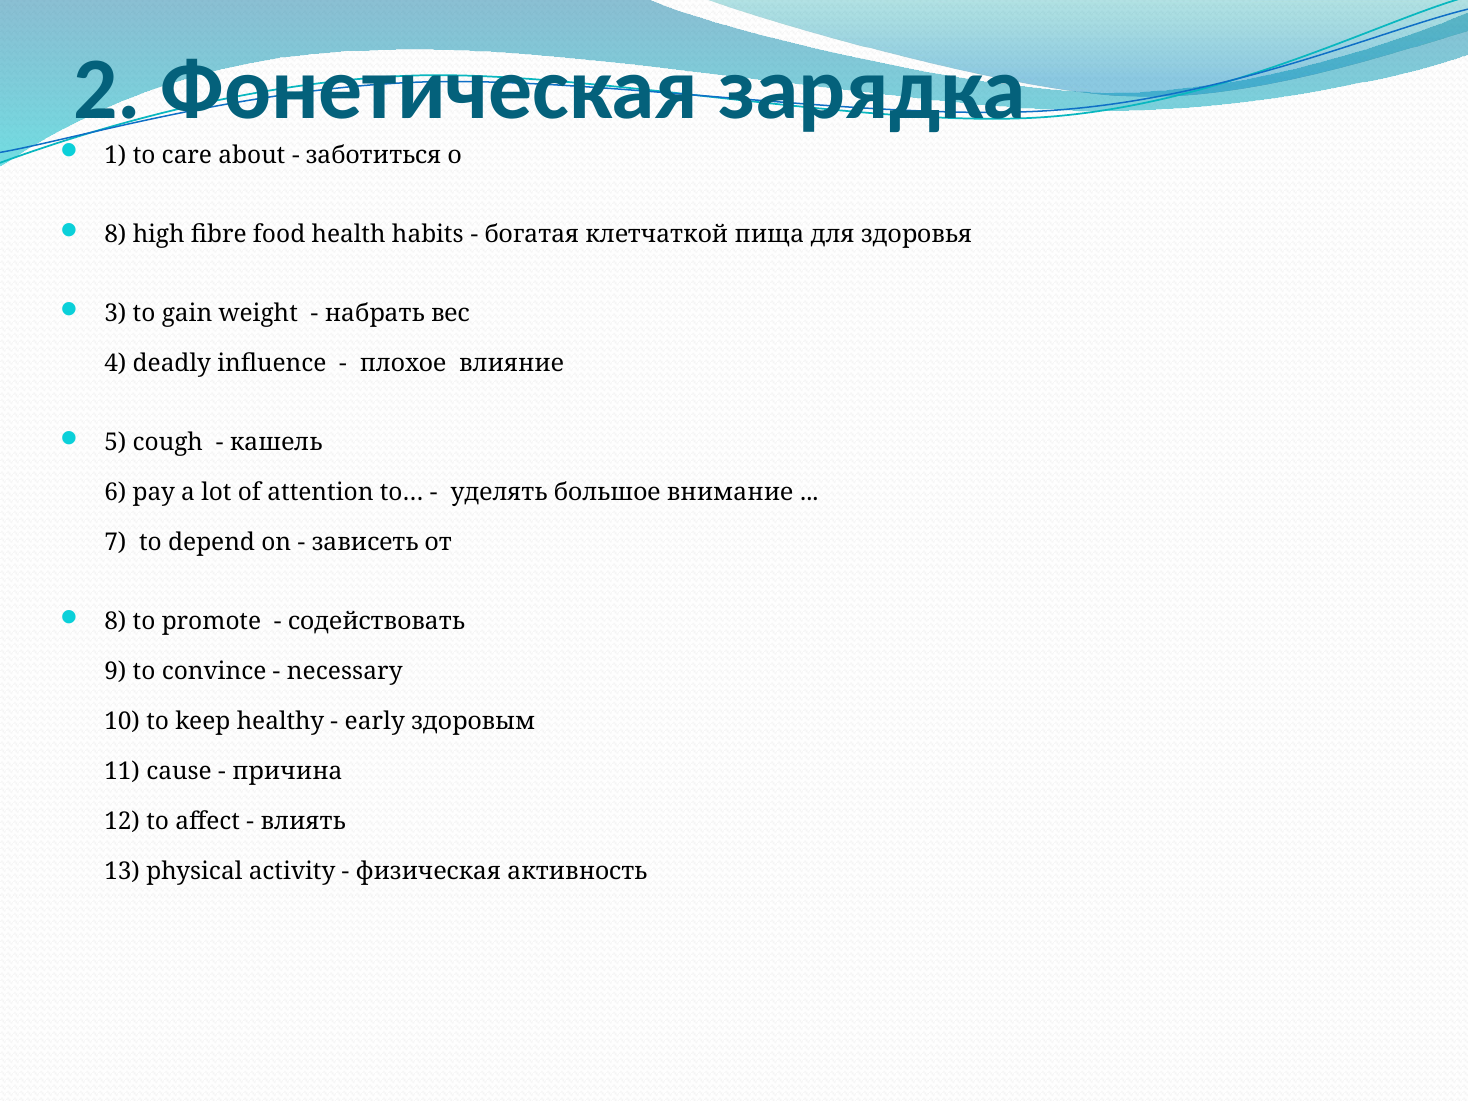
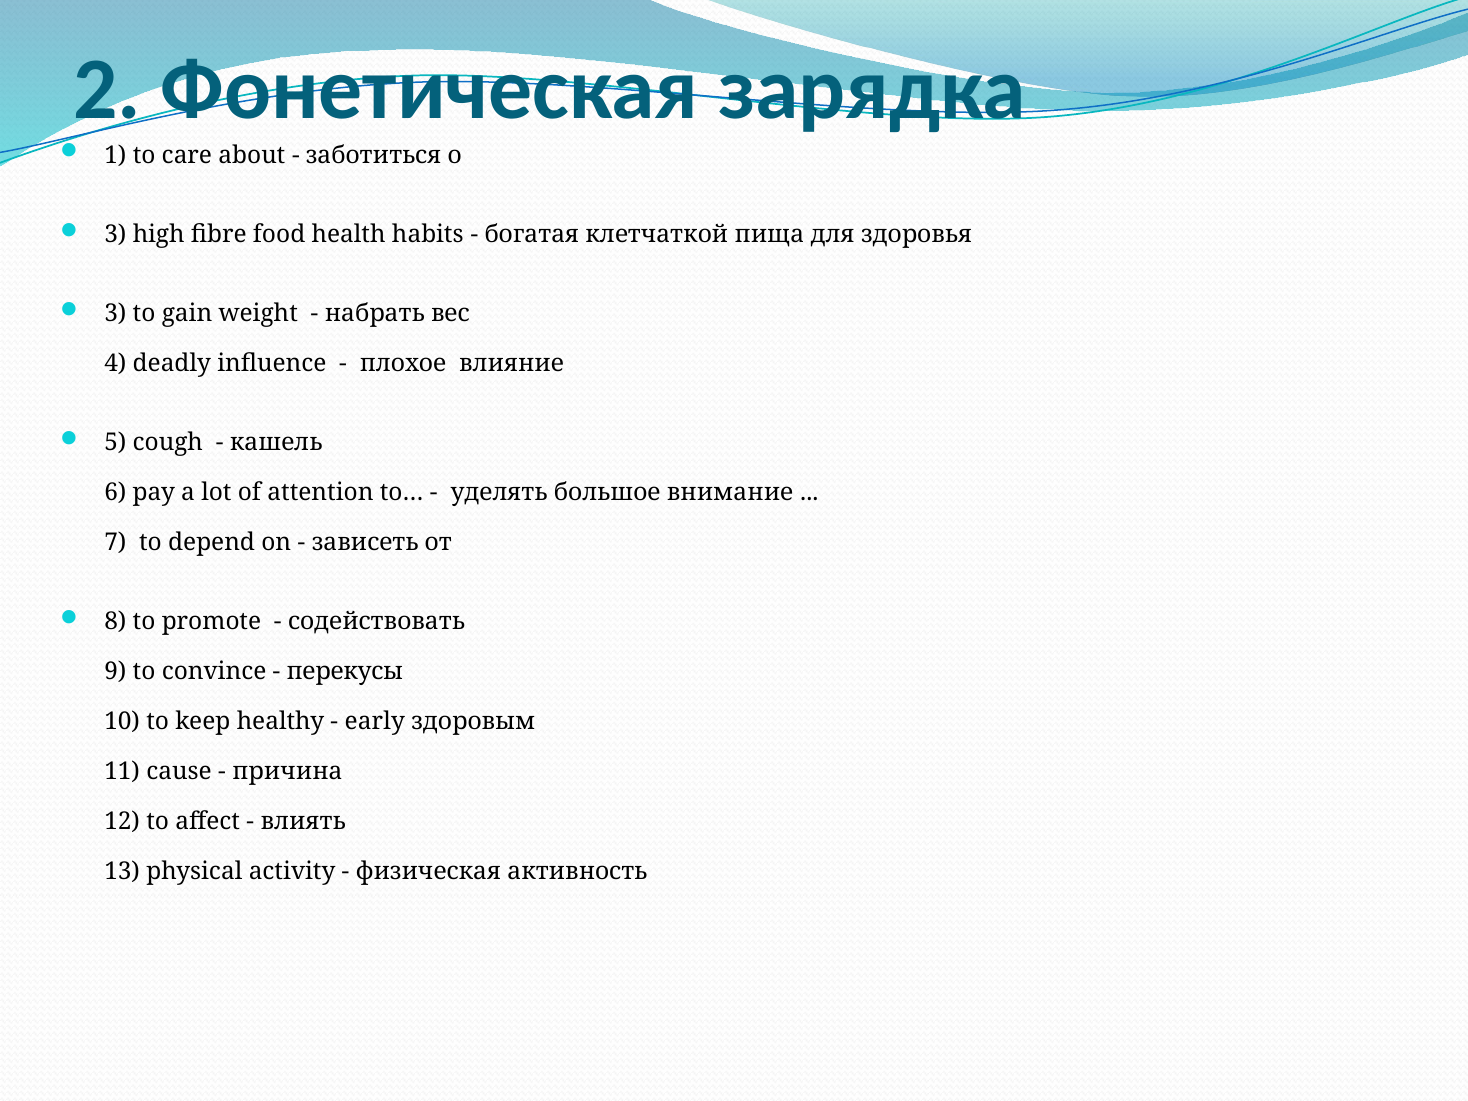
8: 8 -> 3 (115, 235)
necessary: necessary -> перекусы (345, 672)
